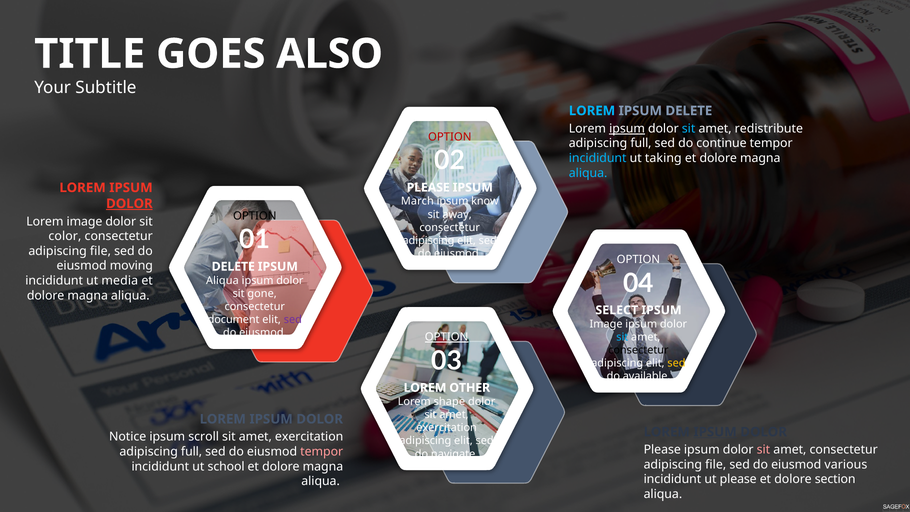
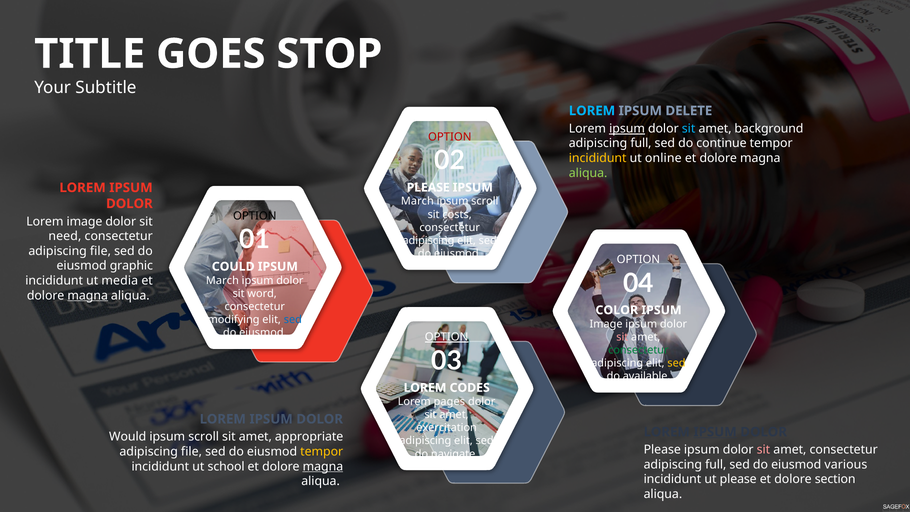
ALSO: ALSO -> STOP (329, 54)
redistribute: redistribute -> background (769, 129)
incididunt colour: light blue -> yellow (598, 158)
taking: taking -> online (663, 158)
aliqua colour: light blue -> light green (588, 173)
know: know -> scroll (485, 201)
DOLOR underline: present -> none (129, 204)
away: away -> costs (457, 214)
color: color -> need (65, 236)
moving: moving -> graphic (131, 266)
DELETE: DELETE -> COULD (233, 267)
Aliqua: Aliqua -> March (222, 280)
gone: gone -> word (262, 293)
magna underline: none -> present (88, 295)
SELECT: SELECT -> COLOR (617, 310)
document: document -> modifying (234, 320)
sed colour: purple -> blue (293, 320)
sit colour: light blue -> pink (622, 337)
consectetur colour: black -> green (638, 350)
OTHER: OTHER -> CODES (470, 388)
shape: shape -> pages (449, 402)
Notice: Notice -> Would (128, 437)
exercitation: exercitation -> appropriate (309, 437)
full: full -> file (191, 452)
tempor colour: pink -> yellow (322, 452)
file: file -> full (716, 464)
magna underline: none -> present (323, 466)
